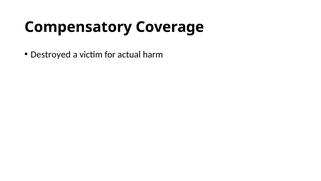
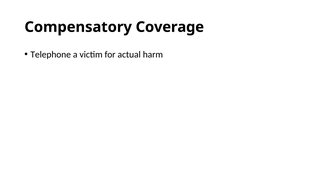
Destroyed: Destroyed -> Telephone (51, 54)
